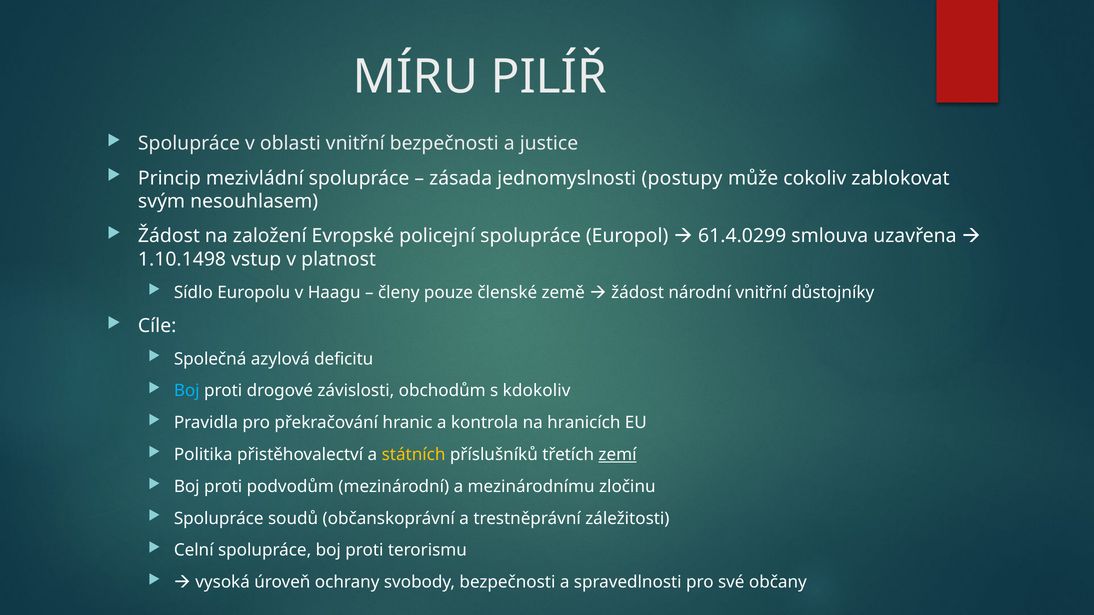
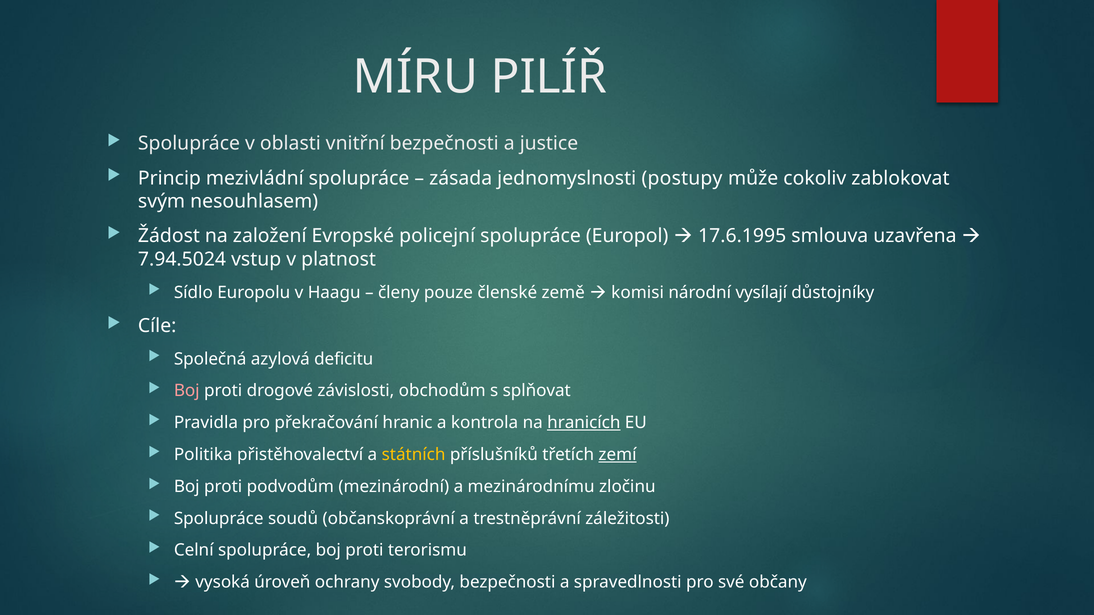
61.4.0299: 61.4.0299 -> 17.6.1995 (742, 236)
1.10.1498: 1.10.1498 -> 7.94.5024 (182, 259)
žádost: žádost -> komisi (638, 293)
národní vnitřní: vnitřní -> vysílají (761, 293)
Boj colour: light blue -> pink (187, 391)
kdokoliv: kdokoliv -> splňovat (537, 391)
hranicích underline: none -> present (584, 423)
